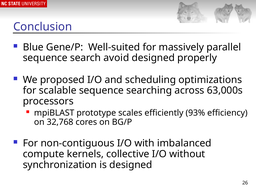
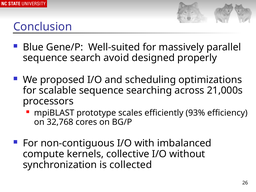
63,000s: 63,000s -> 21,000s (225, 90)
is designed: designed -> collected (131, 165)
